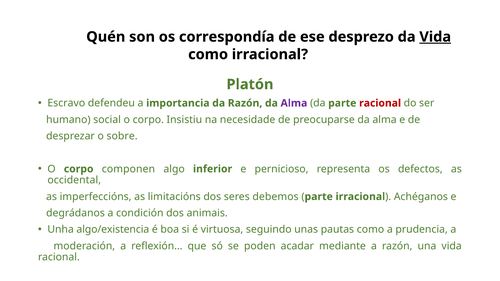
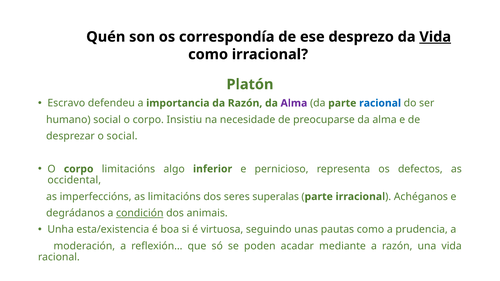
racional colour: red -> blue (380, 103)
o sobre: sobre -> social (122, 136)
corpo componen: componen -> limitacións (128, 169)
debemos: debemos -> superalas (276, 197)
condición underline: none -> present (140, 213)
algo/existencia: algo/existencia -> esta/existencia (113, 230)
